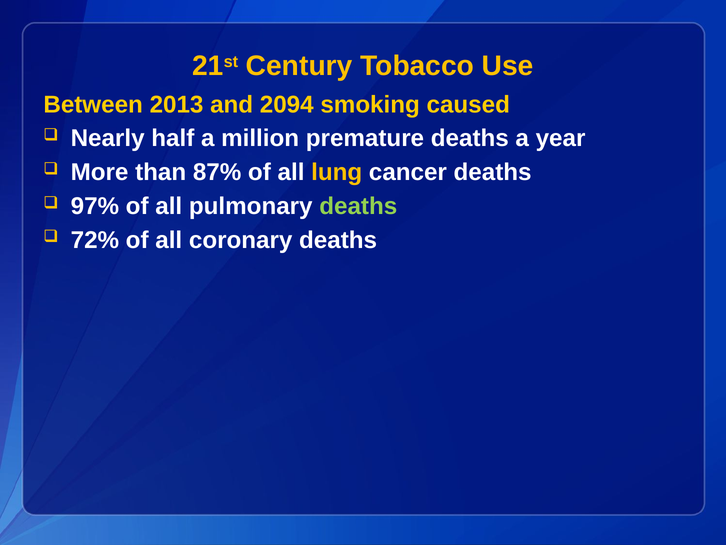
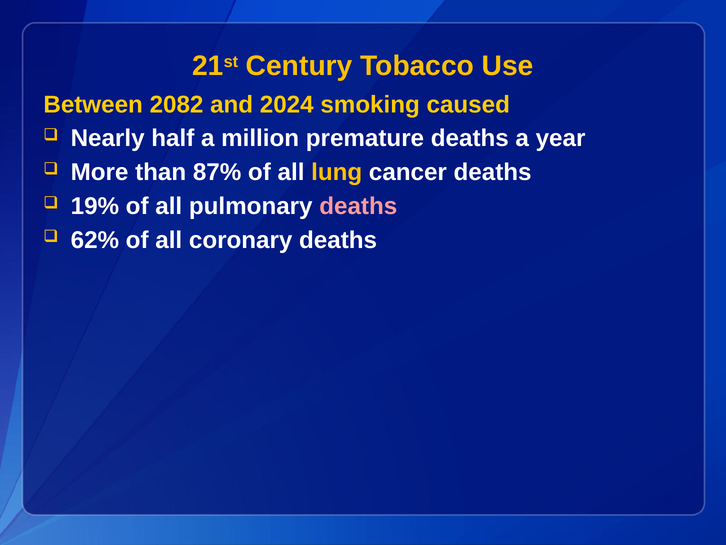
2013: 2013 -> 2082 (177, 104)
2094: 2094 -> 2024 (287, 104)
97%: 97% -> 19% (95, 206)
deaths colour: light green -> pink (358, 206)
72%: 72% -> 62% (95, 240)
